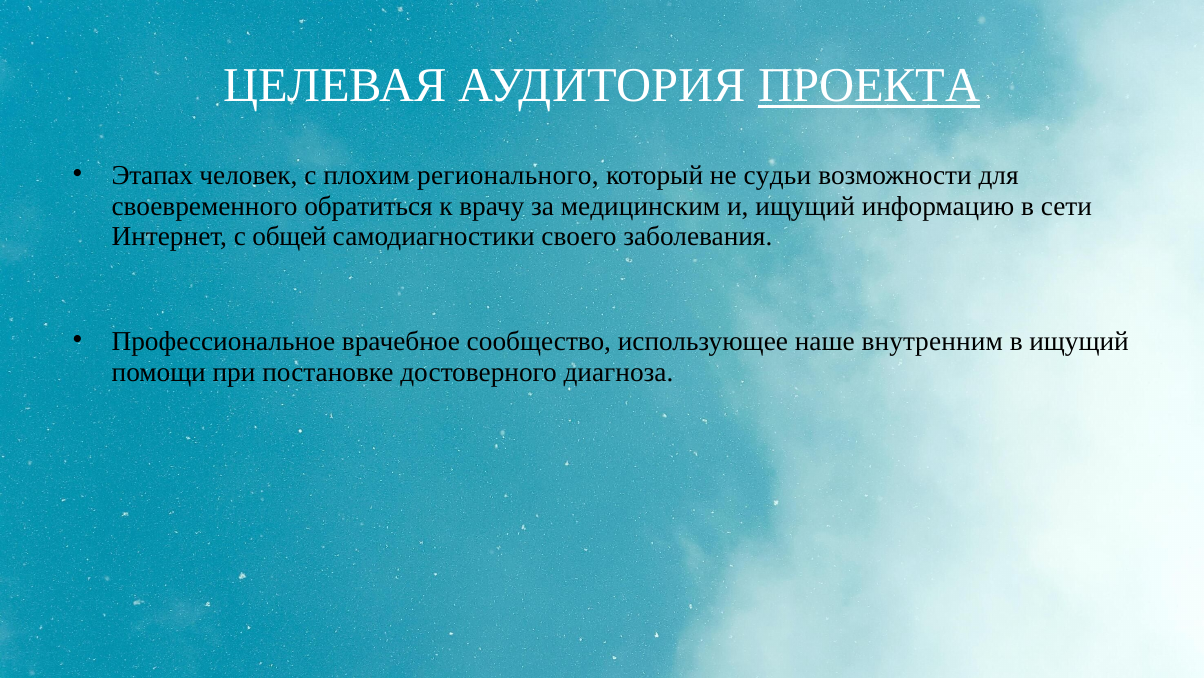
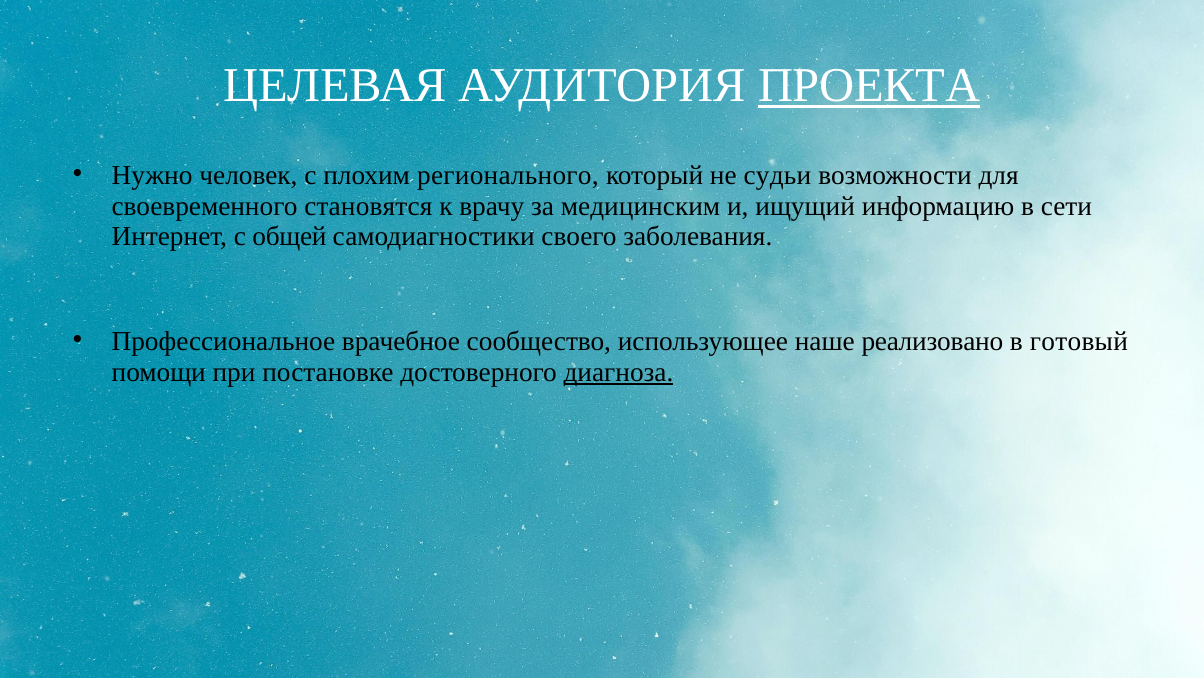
Этапах: Этапах -> Нужно (152, 176)
обратиться: обратиться -> становятся (368, 206)
внутренним: внутренним -> реализовано (932, 342)
в ищущий: ищущий -> готовый (1079, 342)
диагноза underline: none -> present (619, 372)
